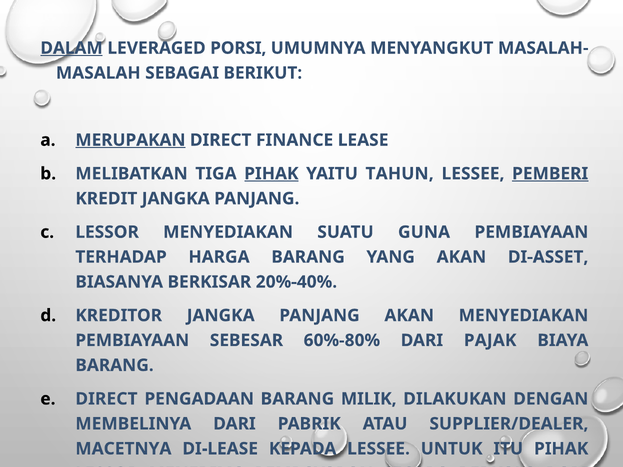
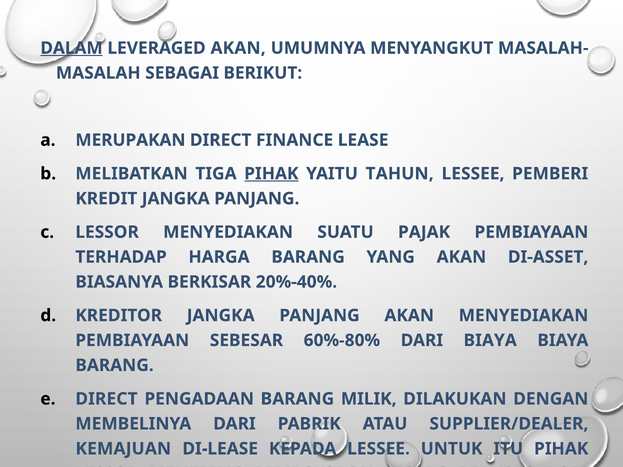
LEVERAGED PORSI: PORSI -> AKAN (238, 48)
MERUPAKAN underline: present -> none (130, 140)
PEMBERI underline: present -> none (550, 174)
GUNA: GUNA -> PAJAK (424, 232)
DARI PAJAK: PAJAK -> BIAYA (490, 341)
MACETNYA: MACETNYA -> KEMAJUAN (123, 449)
